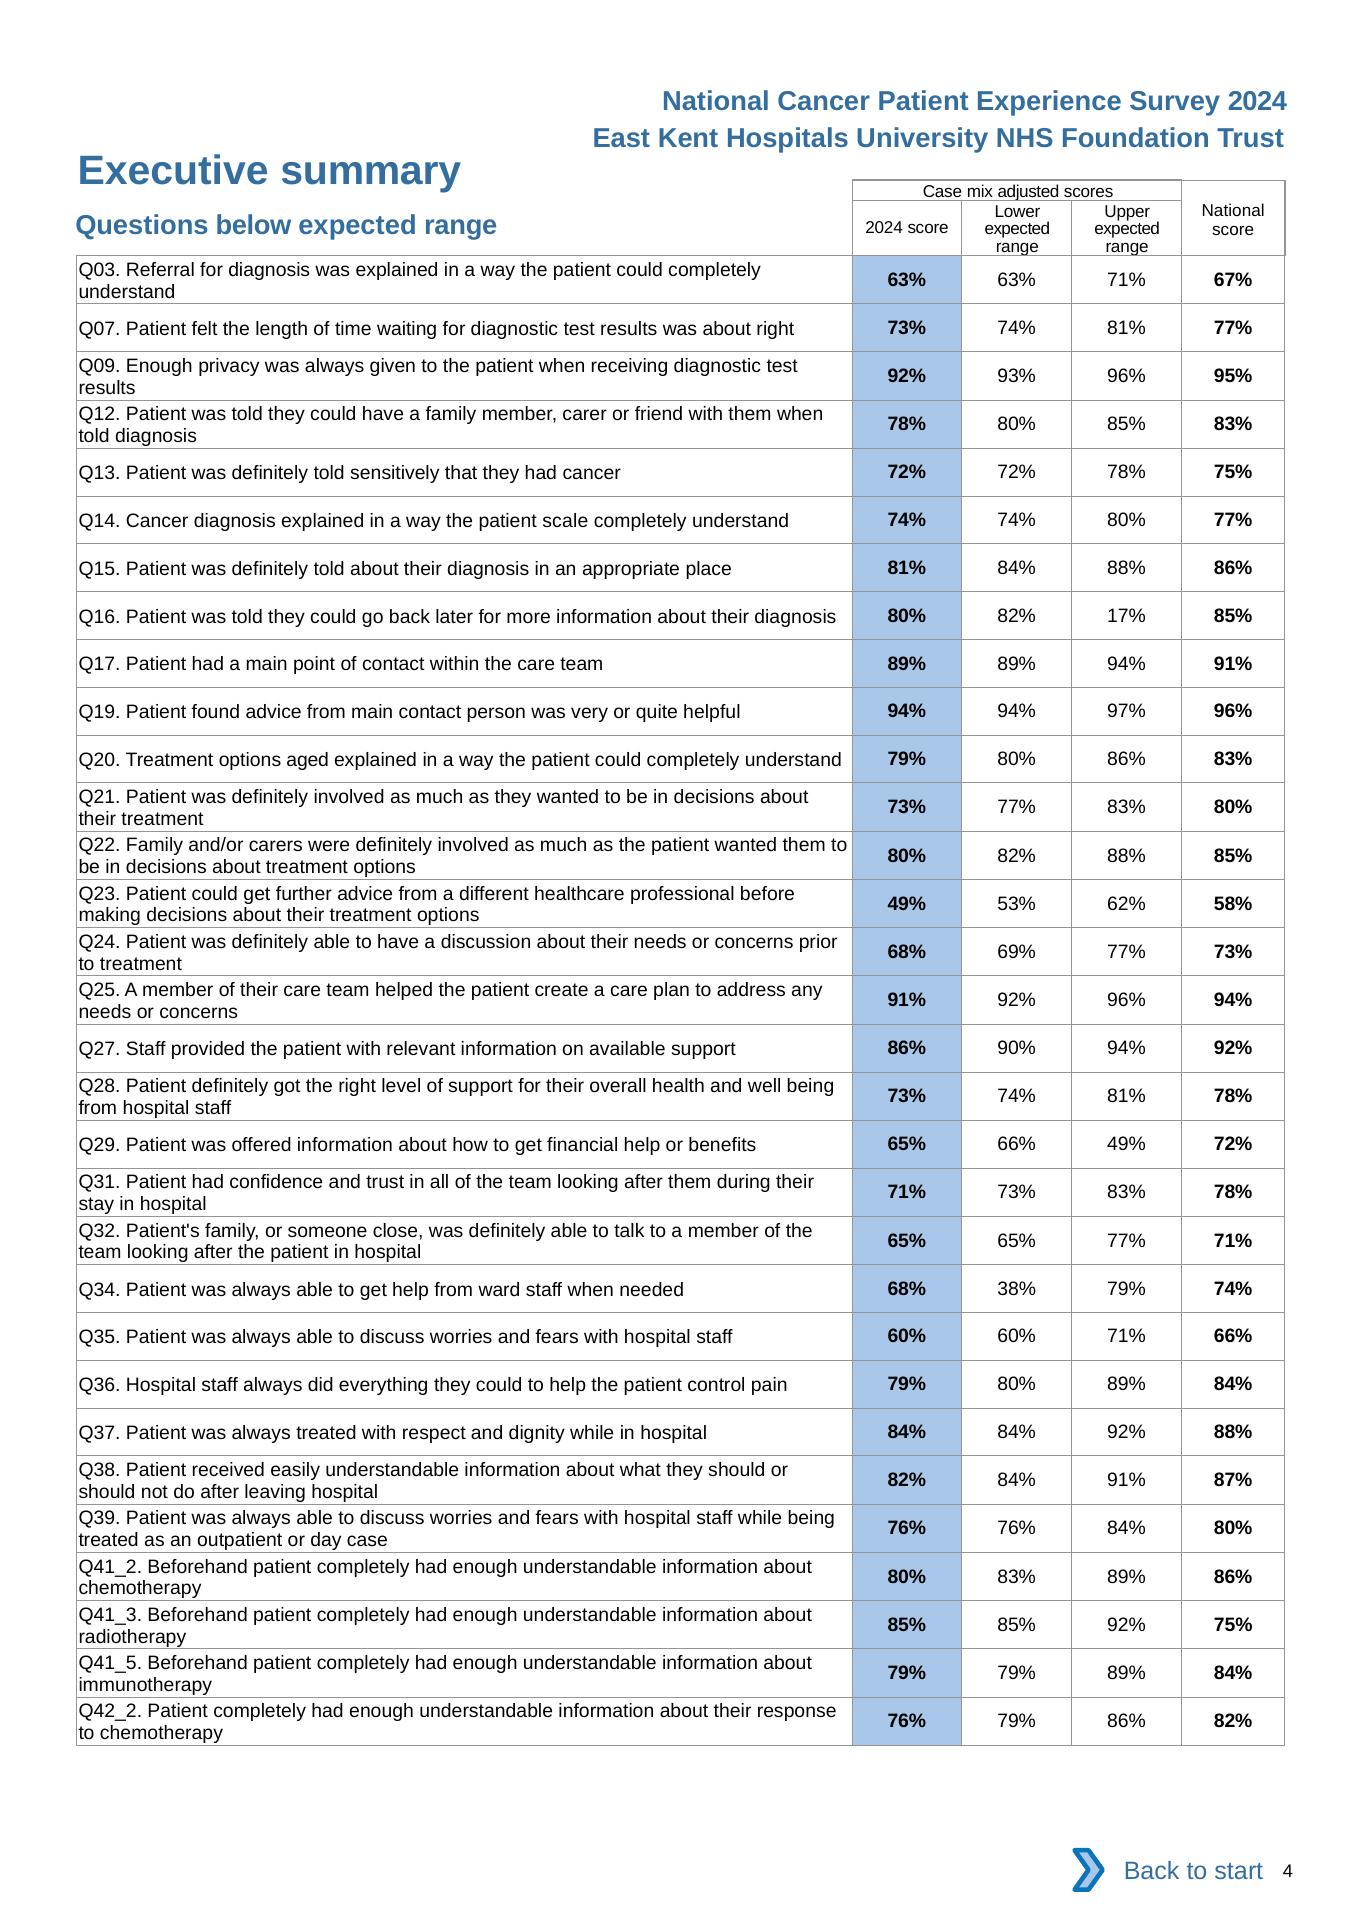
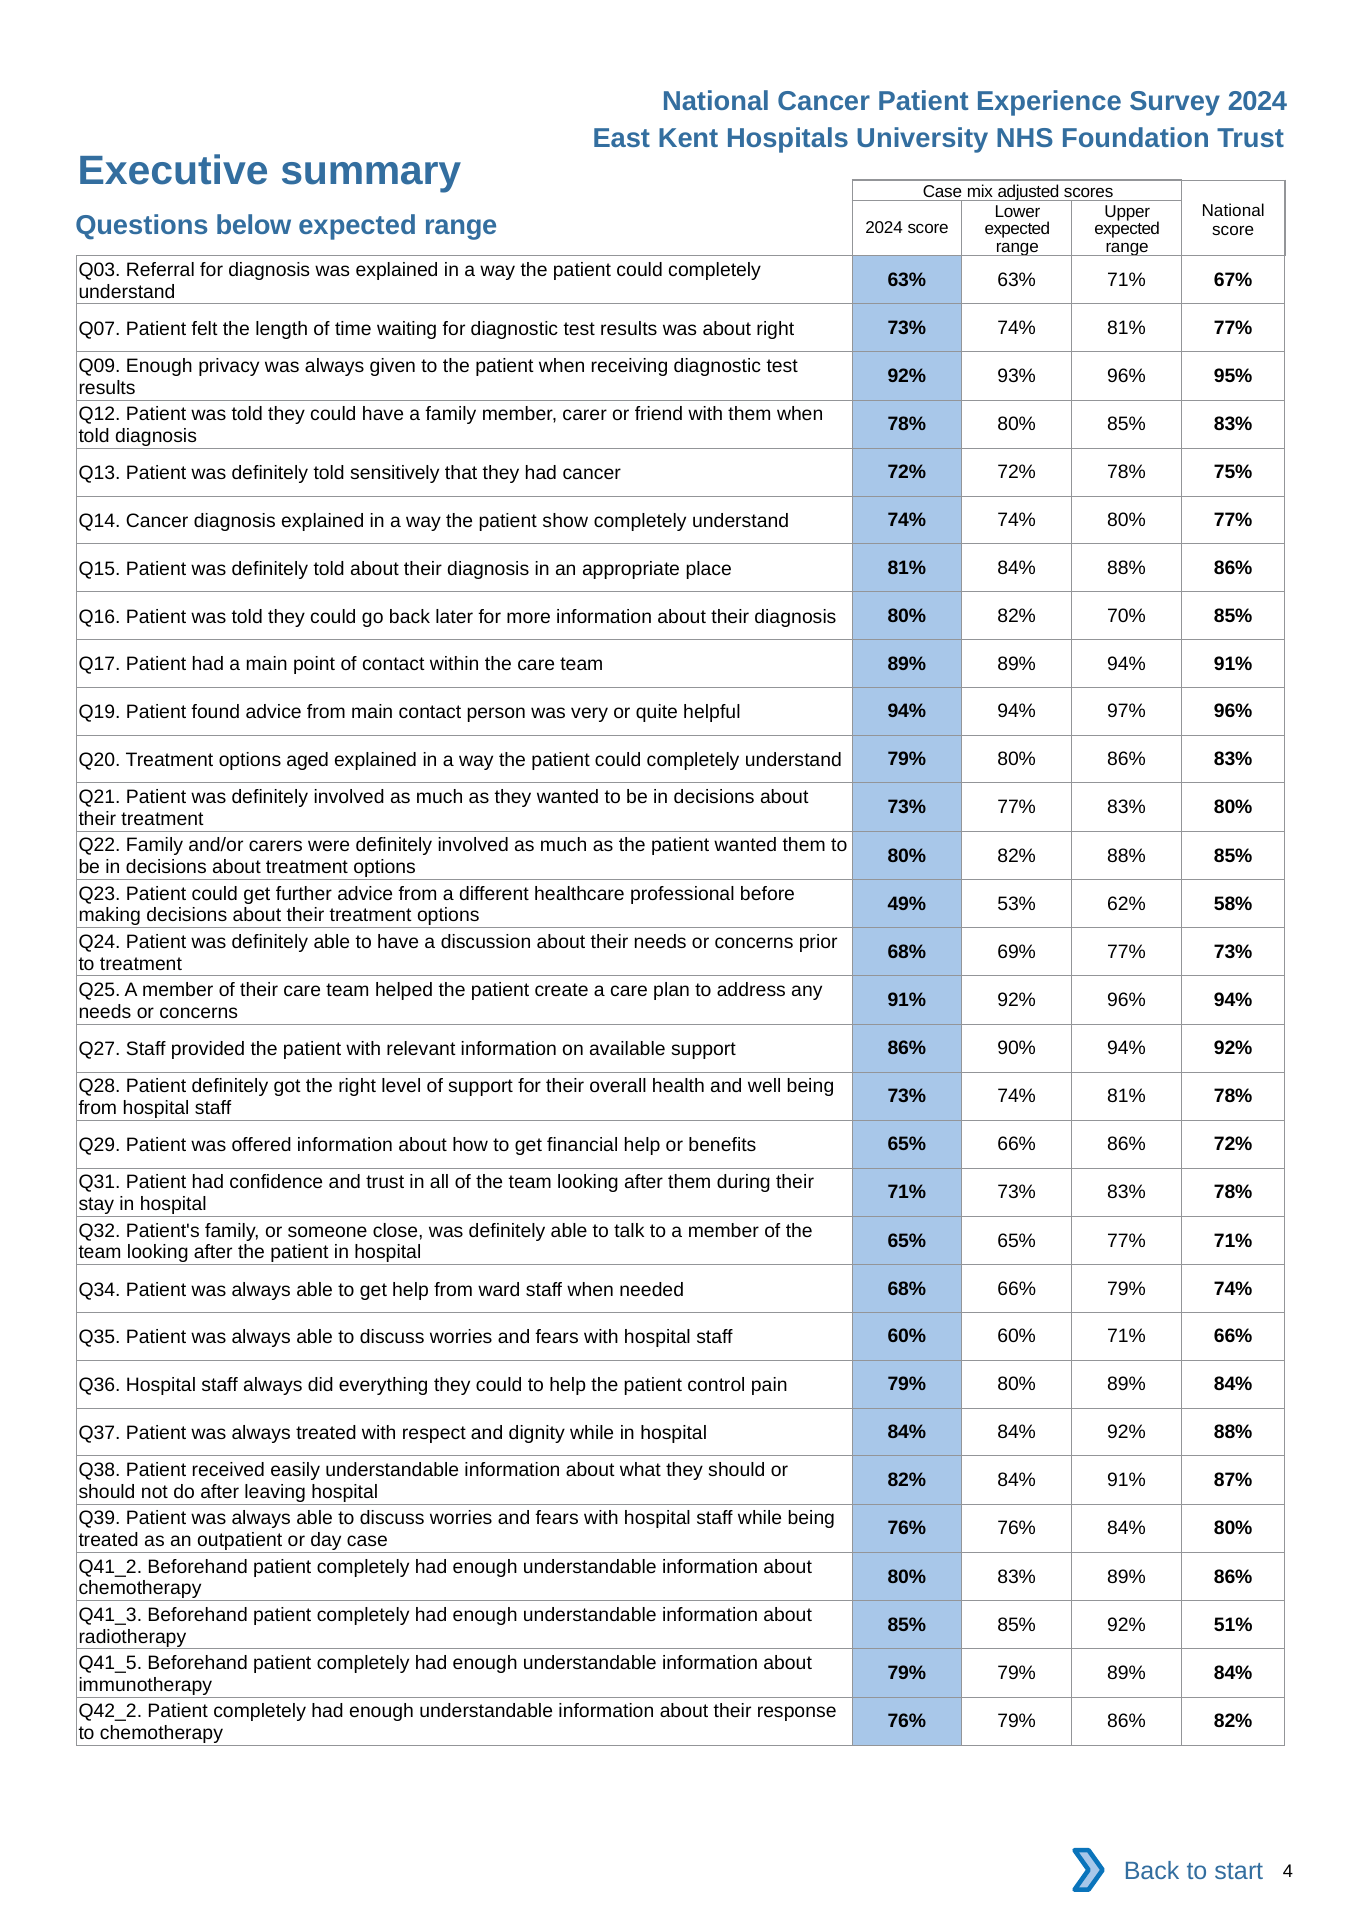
scale: scale -> show (565, 521)
17%: 17% -> 70% (1127, 616)
66% 49%: 49% -> 86% (1127, 1144)
68% 38%: 38% -> 66% (1017, 1289)
92% 75%: 75% -> 51% (1233, 1625)
